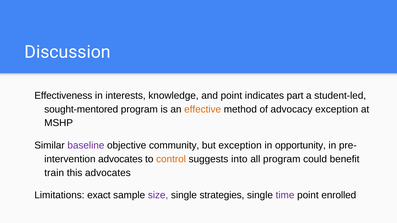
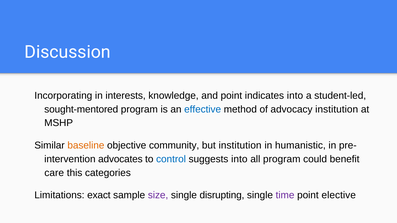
Effectiveness: Effectiveness -> Incorporating (63, 96)
indicates part: part -> into (295, 96)
effective colour: orange -> blue (203, 109)
advocacy exception: exception -> institution (337, 109)
baseline colour: purple -> orange (86, 146)
but exception: exception -> institution (240, 146)
opportunity: opportunity -> humanistic (300, 146)
control colour: orange -> blue (171, 159)
train: train -> care (54, 173)
this advocates: advocates -> categories (108, 173)
strategies: strategies -> disrupting (222, 196)
enrolled: enrolled -> elective (339, 196)
